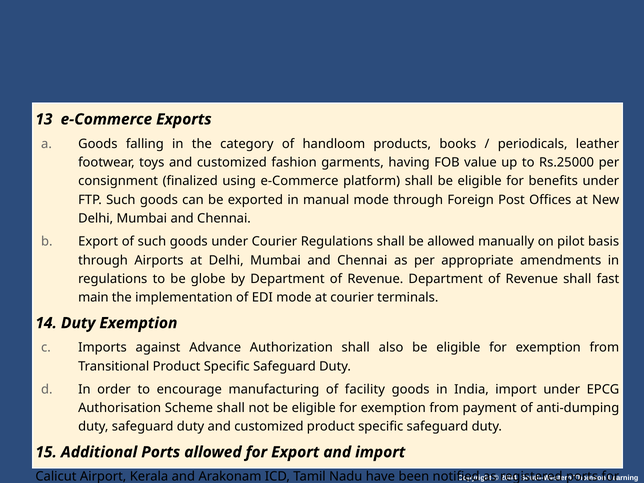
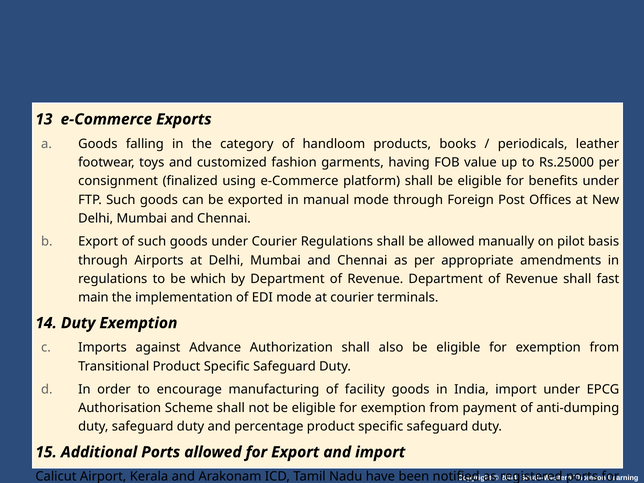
globe: globe -> which (208, 279)
duty and customized: customized -> percentage (269, 427)
